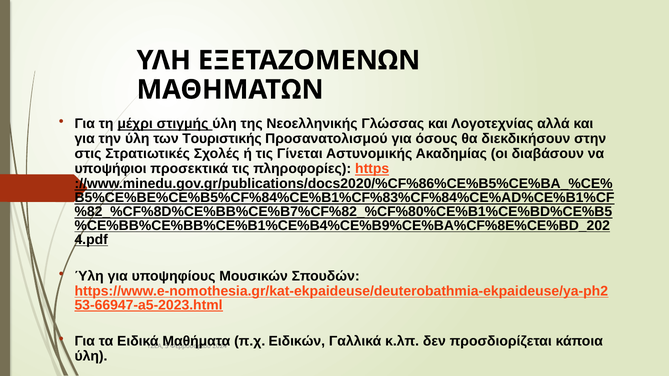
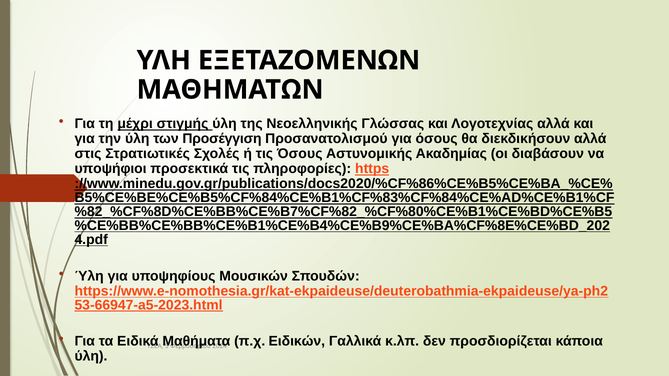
Τουριστικής: Τουριστικής -> Προσέγγιση (222, 139)
διεκδικήσουν στην: στην -> αλλά (590, 139)
τις Γίνεται: Γίνεται -> Όσους (300, 154)
